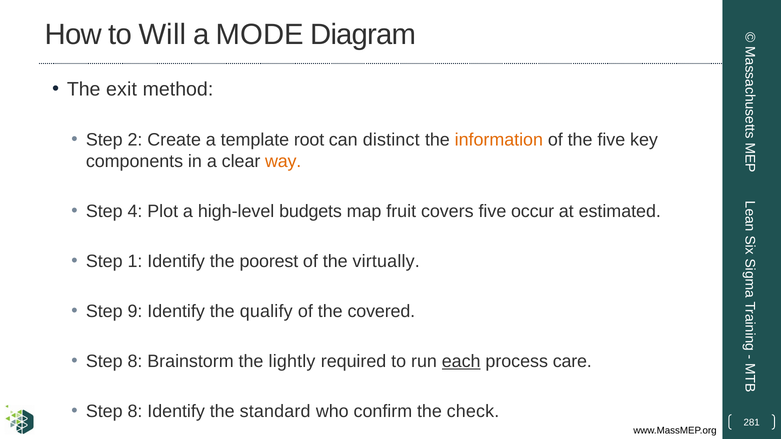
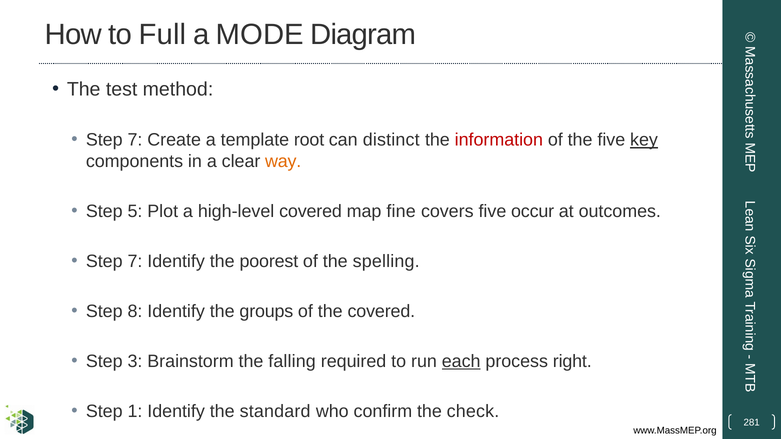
Will: Will -> Full (162, 35)
exit: exit -> test (122, 89)
2: 2 -> 7 (135, 140)
information colour: orange -> red (499, 140)
key underline: none -> present (644, 140)
4: 4 -> 5 (135, 212)
high-level budgets: budgets -> covered (311, 212)
fruit: fruit -> fine (401, 212)
estimated: estimated -> outcomes (620, 212)
1: 1 -> 7 (135, 262)
virtually: virtually -> spelling (386, 262)
9: 9 -> 8 (135, 312)
qualify: qualify -> groups (266, 312)
8: 8 -> 3 (135, 362)
lightly: lightly -> falling (292, 362)
care: care -> right (572, 362)
8: 8 -> 1 (135, 412)
